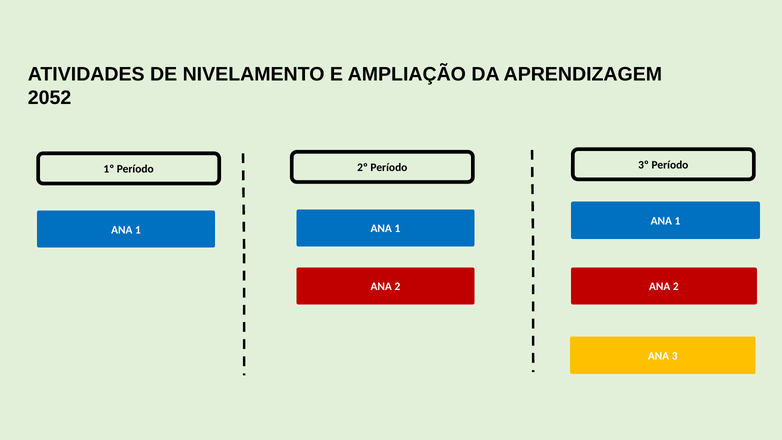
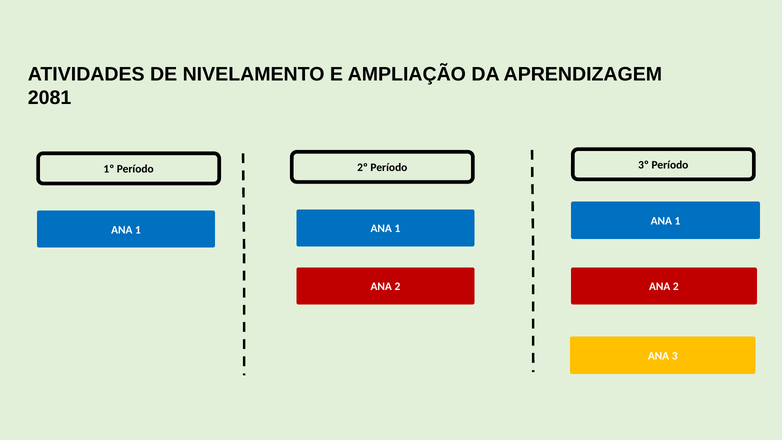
2052: 2052 -> 2081 (50, 98)
